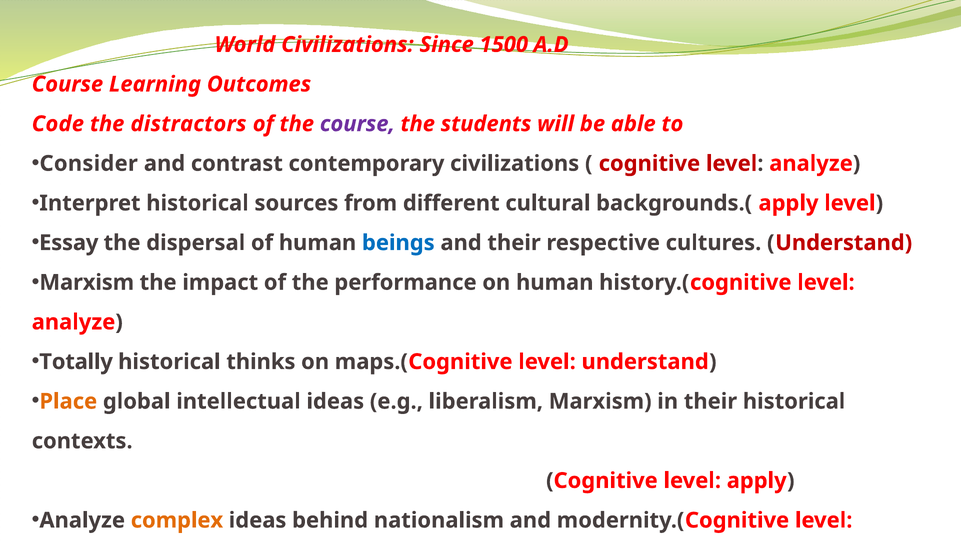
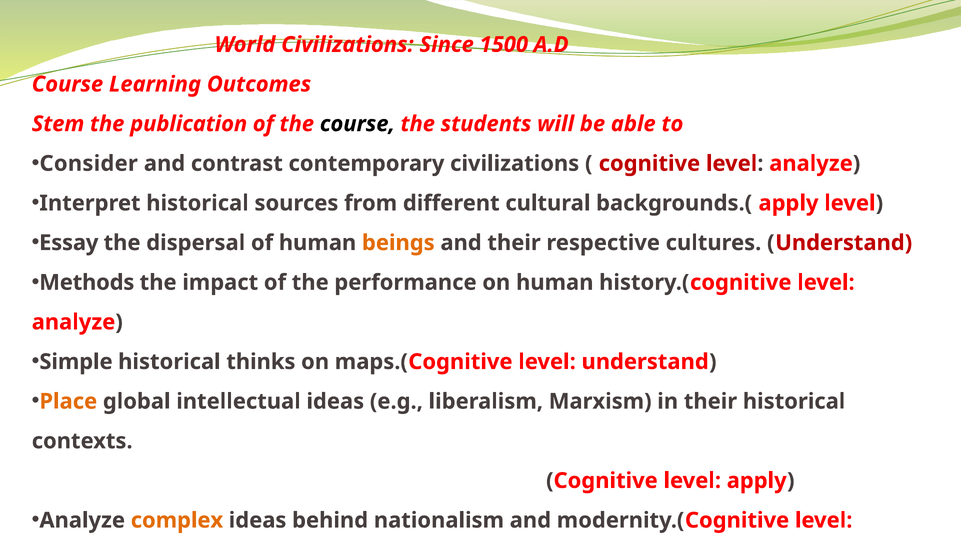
Code: Code -> Stem (58, 124)
distractors: distractors -> publication (189, 124)
course colour: purple -> black (357, 124)
beings colour: blue -> orange (398, 243)
Marxism: Marxism -> Methods (87, 282)
Totally: Totally -> Simple (76, 361)
